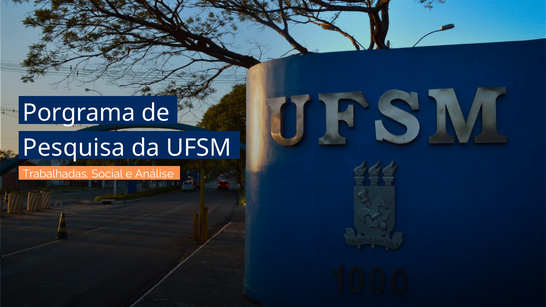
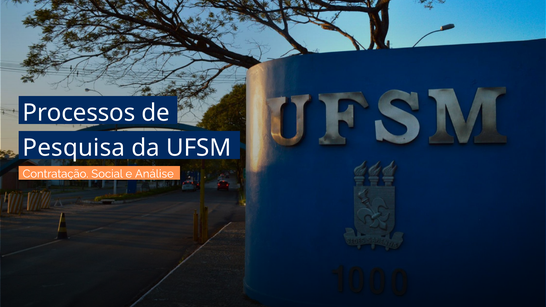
Porgrama: Porgrama -> Processos (79, 113)
Trabalhadas: Trabalhadas -> Contratação (56, 174)
